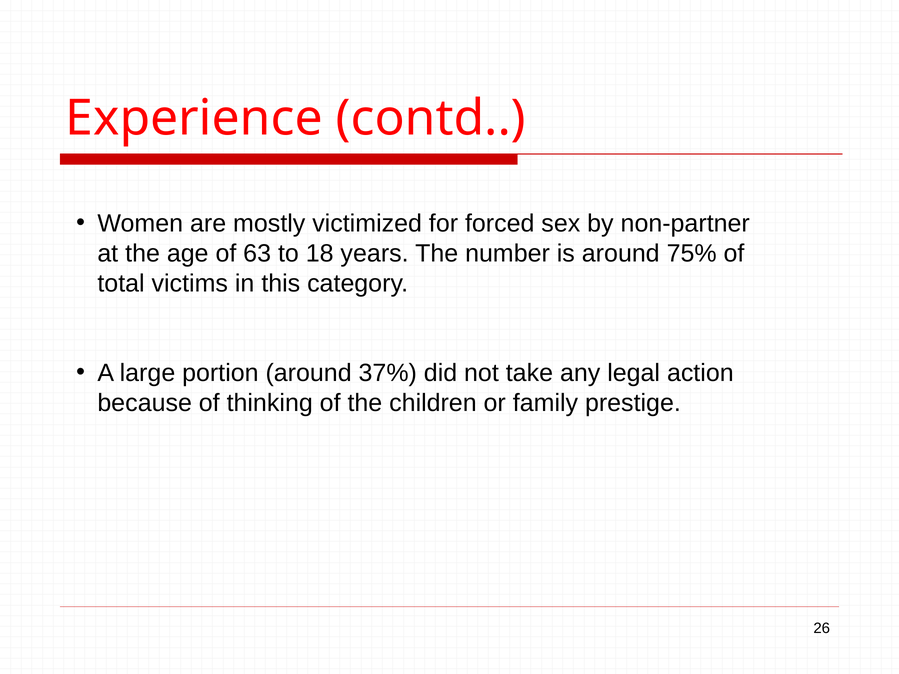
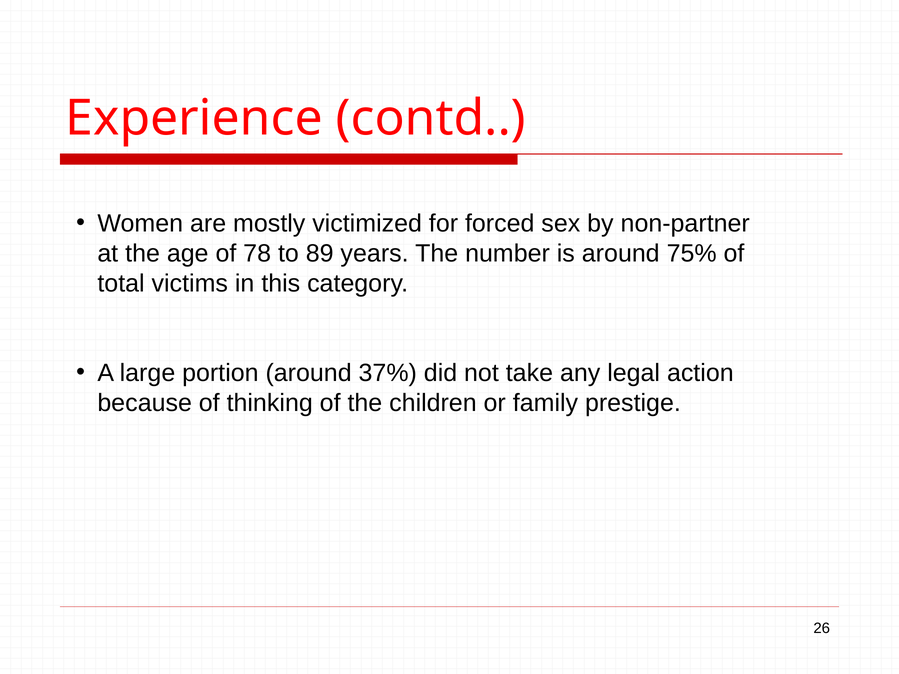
63: 63 -> 78 (257, 253)
18: 18 -> 89 (320, 253)
